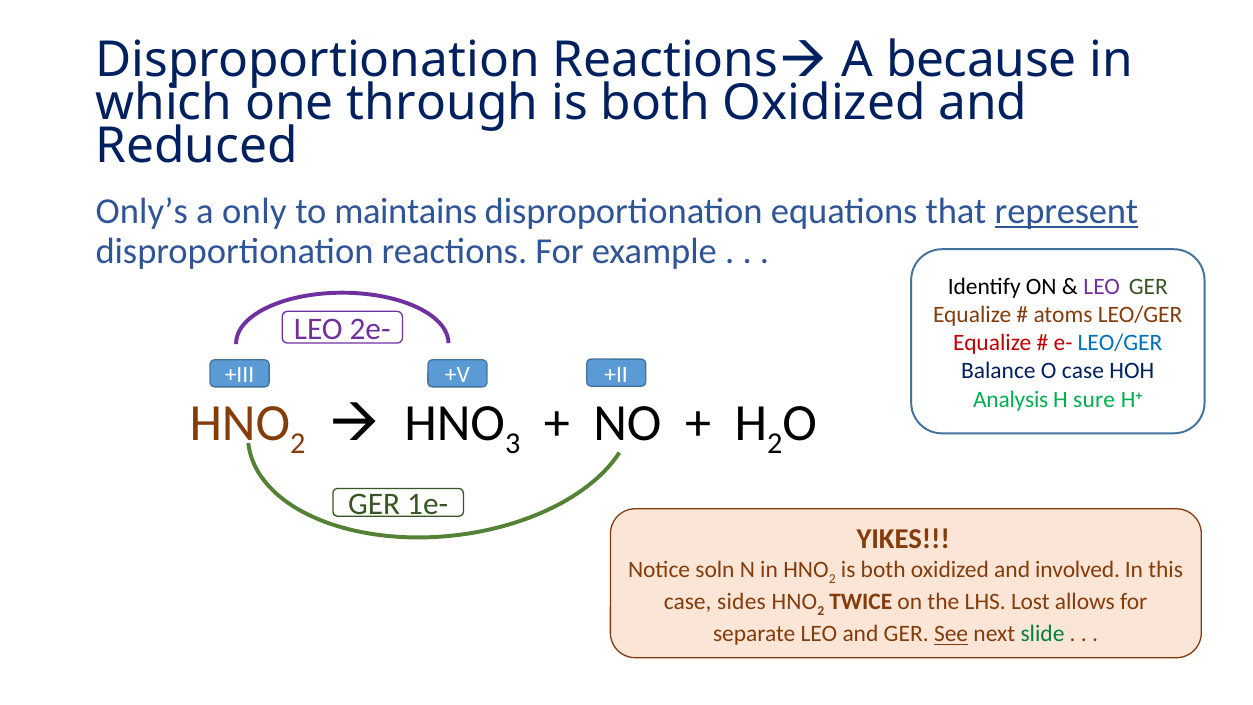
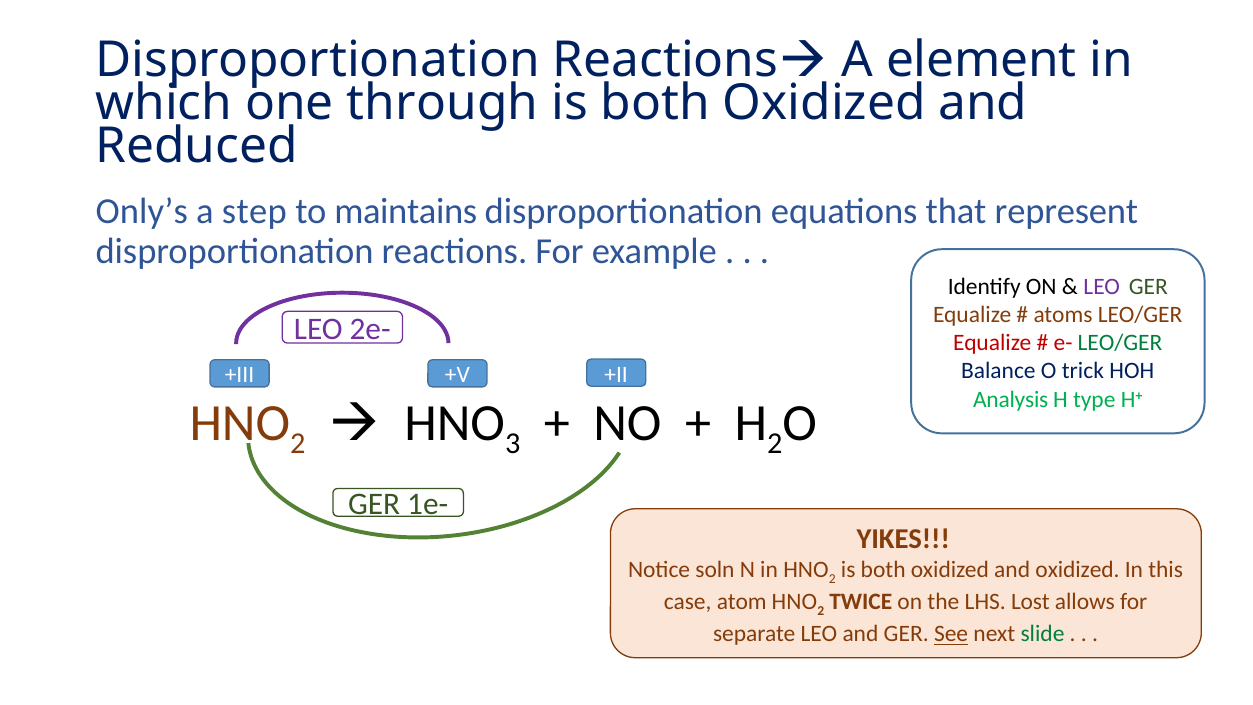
because: because -> element (981, 60)
only: only -> step (254, 211)
represent underline: present -> none (1066, 211)
LEO/GER colour: blue -> green (1120, 343)
O case: case -> trick (1083, 371)
sure: sure -> type (1094, 399)
and involved: involved -> oxidized (1078, 570)
sides: sides -> atom (742, 602)
